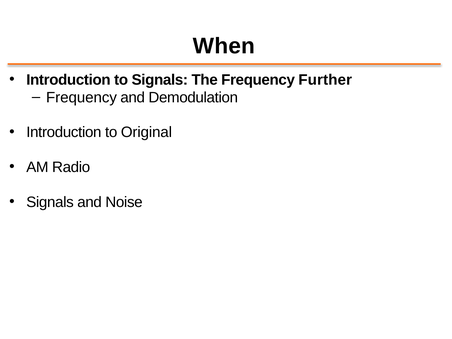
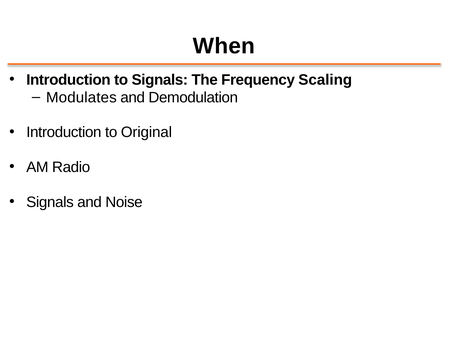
Further: Further -> Scaling (325, 80)
Frequency: Frequency -> Modulates (81, 97)
